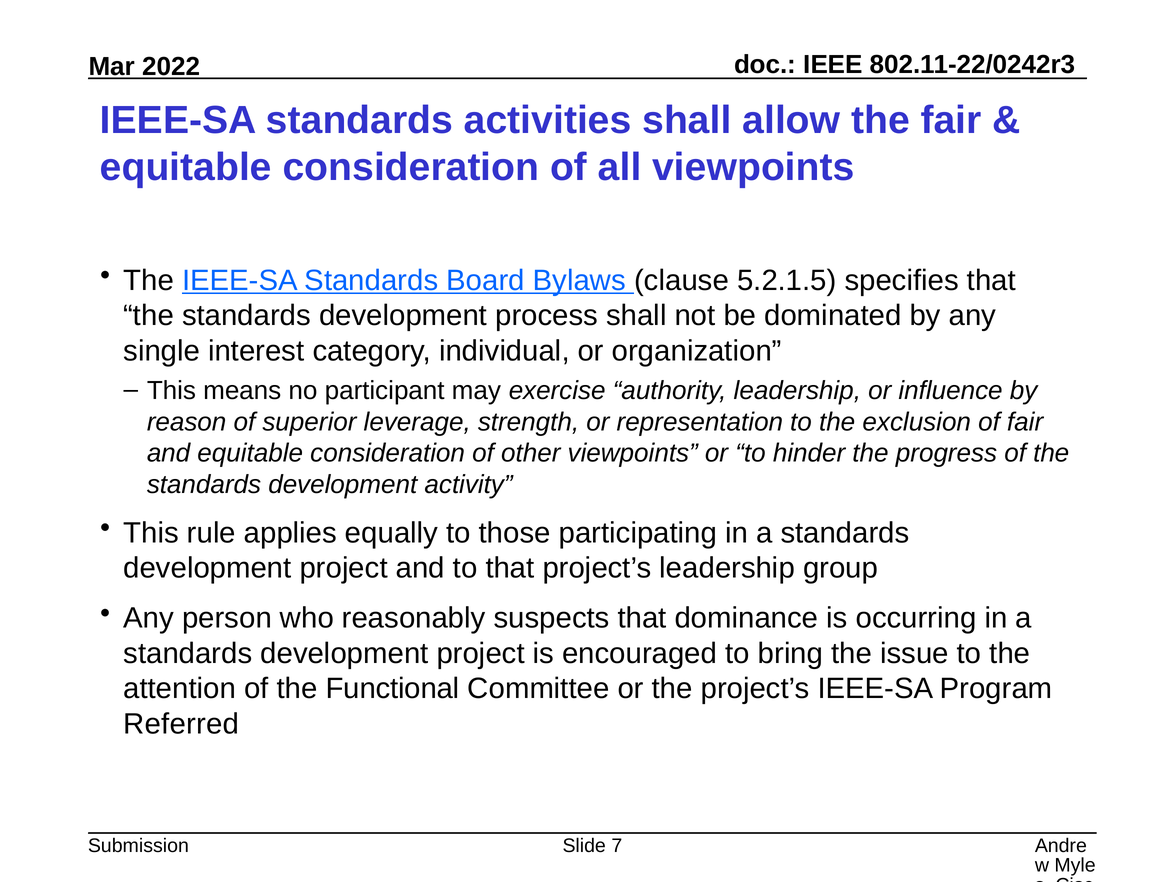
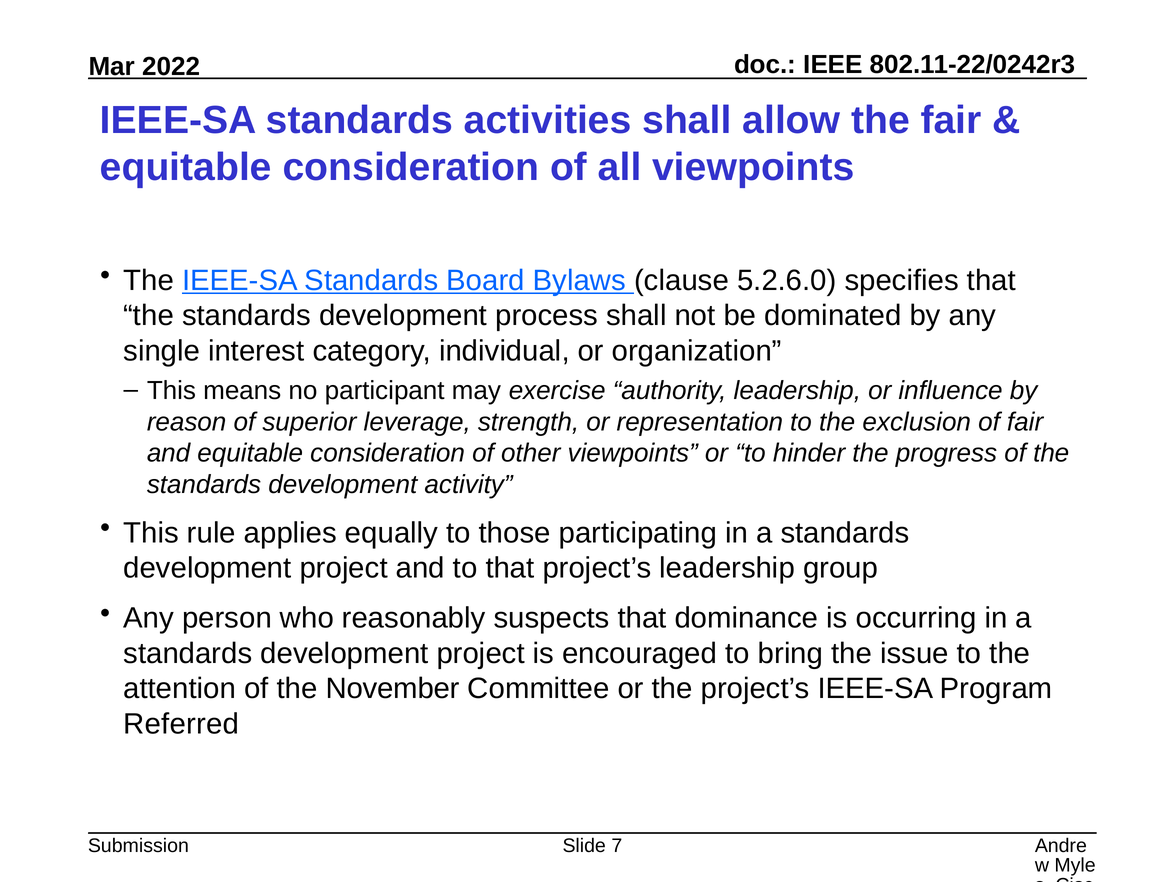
5.2.1.5: 5.2.1.5 -> 5.2.6.0 (787, 280)
Functional: Functional -> November (393, 688)
